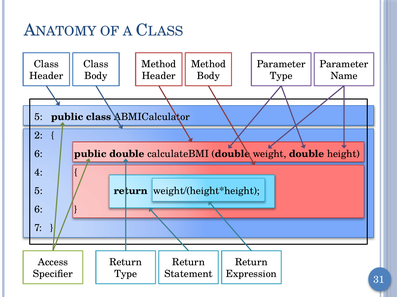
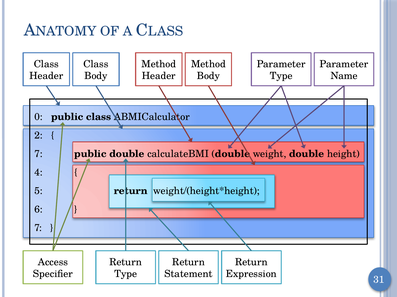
5: 5 -> 0 (39, 117)
6: 6 -> 7 (39, 154)
